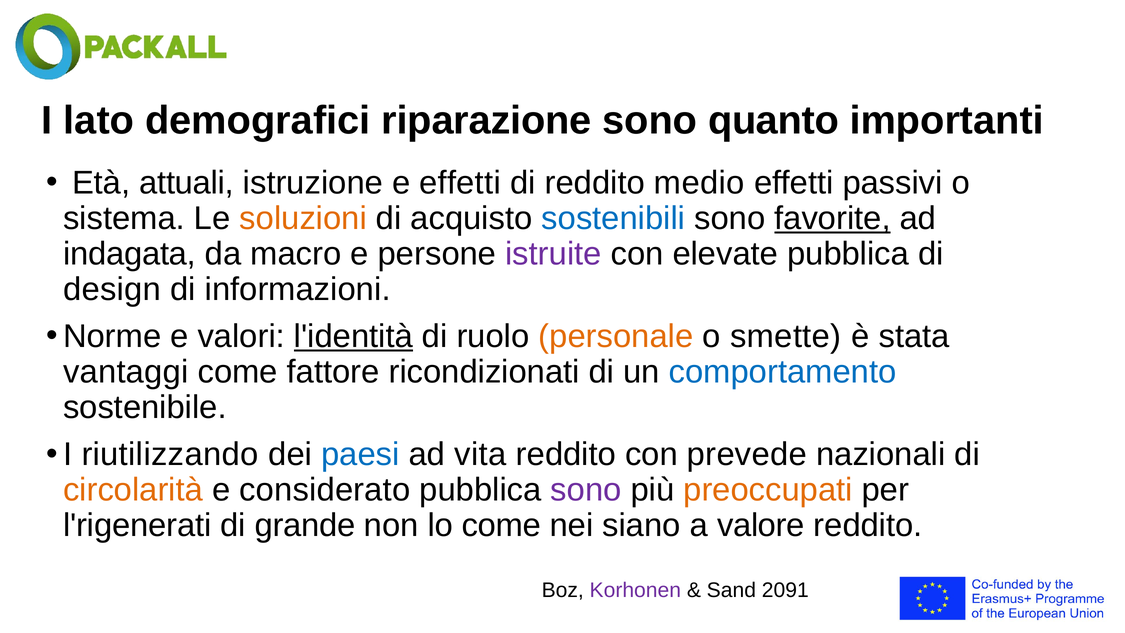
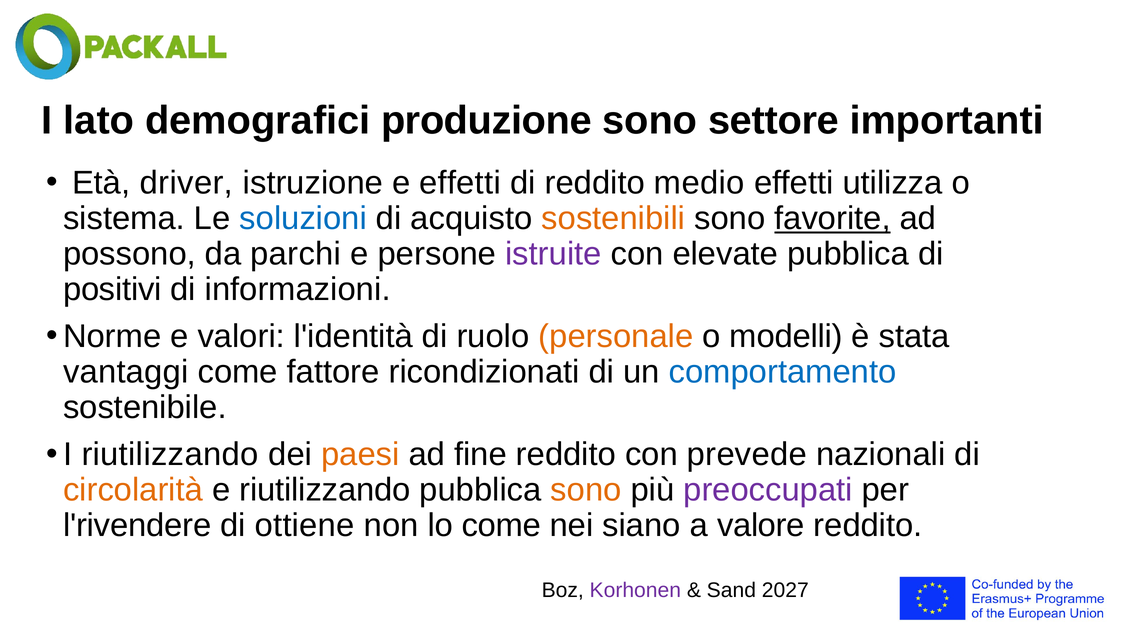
riparazione: riparazione -> produzione (486, 120)
quanto: quanto -> settore (773, 120)
attuali: attuali -> driver (186, 183)
passivi: passivi -> utilizza (893, 183)
soluzioni colour: orange -> blue (303, 218)
sostenibili colour: blue -> orange (613, 218)
indagata: indagata -> possono (129, 254)
macro: macro -> parchi (296, 254)
design: design -> positivi (112, 289)
l'identità underline: present -> none (353, 336)
smette: smette -> modelli (786, 336)
paesi colour: blue -> orange (360, 454)
vita: vita -> fine (480, 454)
e considerato: considerato -> riutilizzando (325, 490)
sono colour: purple -> orange (586, 490)
preoccupati colour: orange -> purple (768, 490)
l'rigenerati: l'rigenerati -> l'rivendere (137, 525)
grande: grande -> ottiene (305, 525)
2091: 2091 -> 2027 (785, 590)
